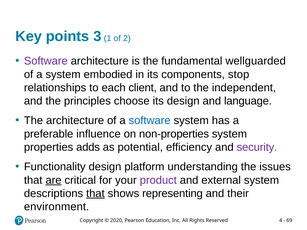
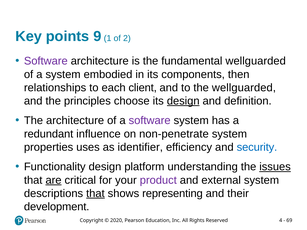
3: 3 -> 9 (97, 36)
stop: stop -> then (239, 74)
the independent: independent -> wellguarded (244, 88)
design underline: none -> present (183, 101)
language: language -> definition (248, 101)
software colour: blue -> purple (150, 121)
preferable: preferable -> redundant (49, 134)
non-properties: non-properties -> non-penetrate (174, 134)
adds: adds -> uses (88, 147)
potential: potential -> identifier (140, 147)
security colour: purple -> blue (257, 147)
issues underline: none -> present (275, 167)
environment: environment -> development (57, 207)
